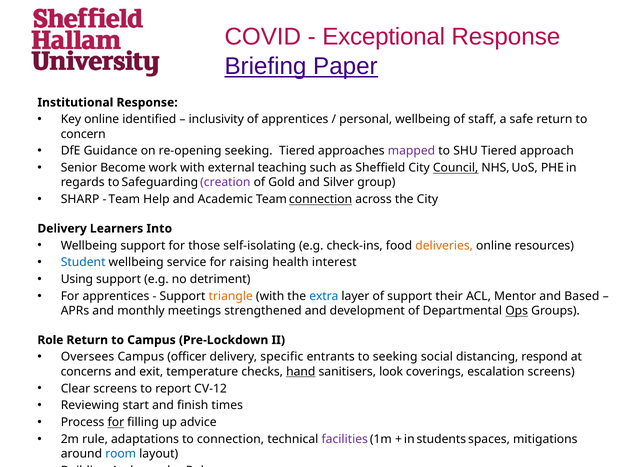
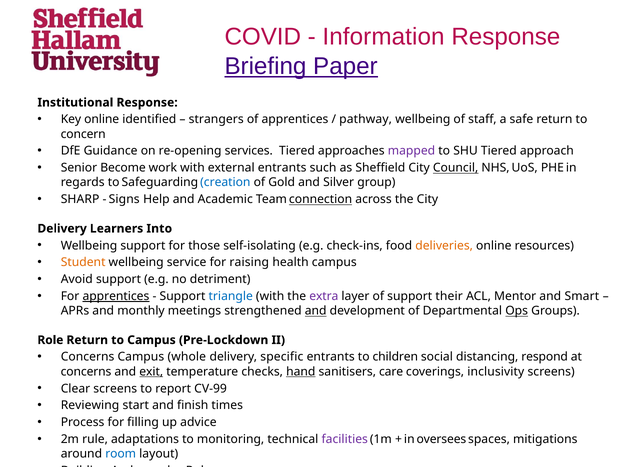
Exceptional: Exceptional -> Information (384, 37)
inclusivity: inclusivity -> strangers (216, 120)
personal: personal -> pathway (366, 120)
re-opening seeking: seeking -> services (249, 151)
external teaching: teaching -> entrants (282, 168)
creation colour: purple -> blue (225, 183)
Team: Team -> Signs (124, 200)
Student colour: blue -> orange (83, 263)
health interest: interest -> campus (334, 263)
Using: Using -> Avoid (77, 280)
apprentices underline: none -> present (116, 297)
triangle colour: orange -> blue (231, 297)
extra colour: blue -> purple (324, 297)
Based: Based -> Smart (582, 297)
and underline: none -> present (316, 311)
Oversees: Oversees -> Concerns (88, 357)
officer: officer -> whole (187, 357)
to seeking: seeking -> children (395, 357)
exit underline: none -> present (151, 372)
look: look -> care (391, 372)
escalation: escalation -> inclusivity (496, 372)
CV-12: CV-12 -> CV-99 (211, 389)
for underline: present -> none (116, 423)
to connection: connection -> monitoring (231, 440)
students: students -> oversees (441, 440)
